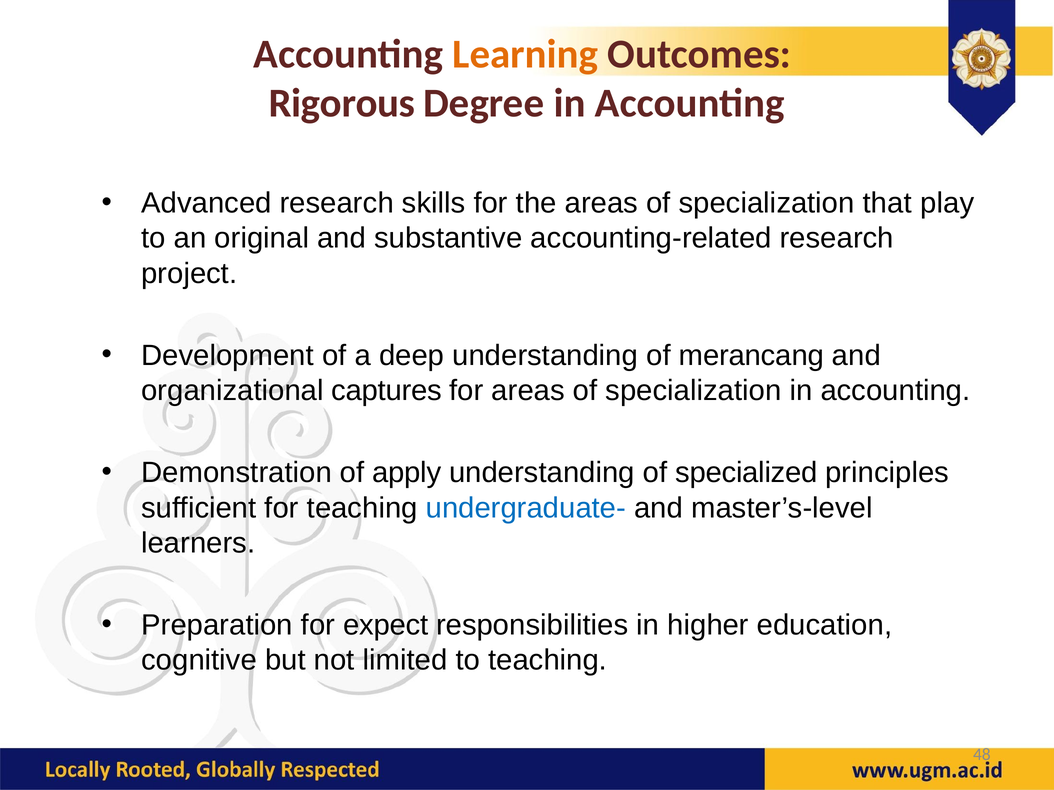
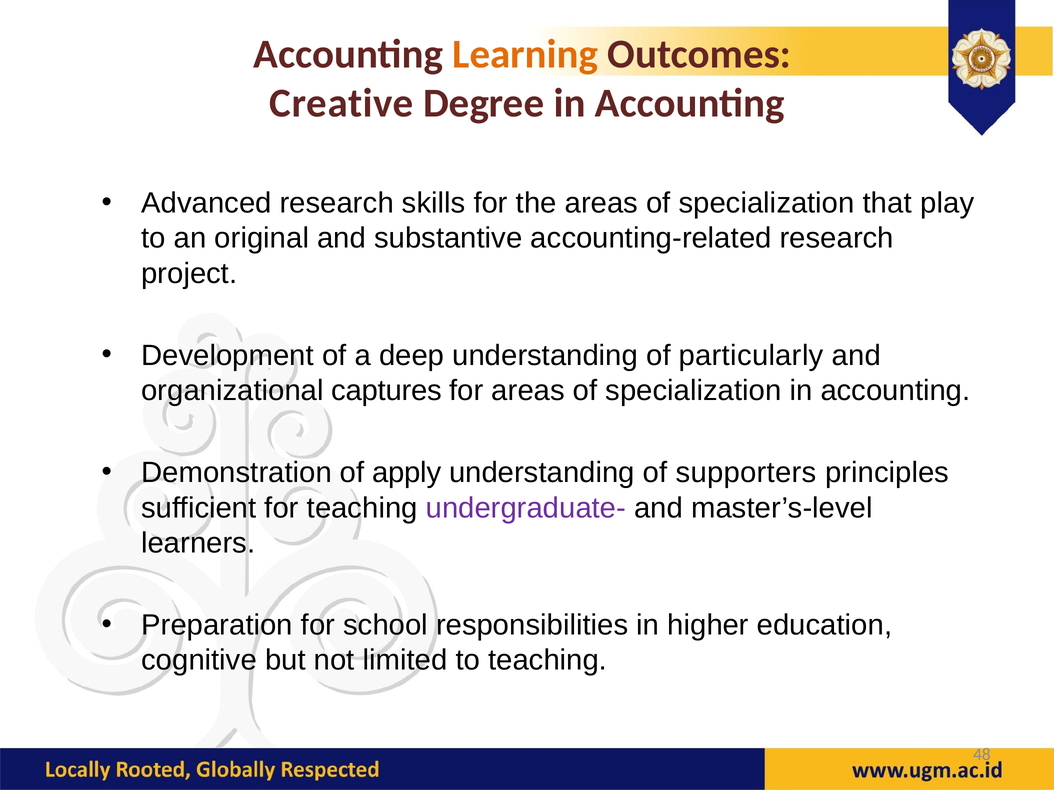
Rigorous: Rigorous -> Creative (342, 103)
merancang: merancang -> particularly (751, 356)
specialized: specialized -> supporters (746, 473)
undergraduate- colour: blue -> purple (526, 508)
expect: expect -> school (386, 625)
